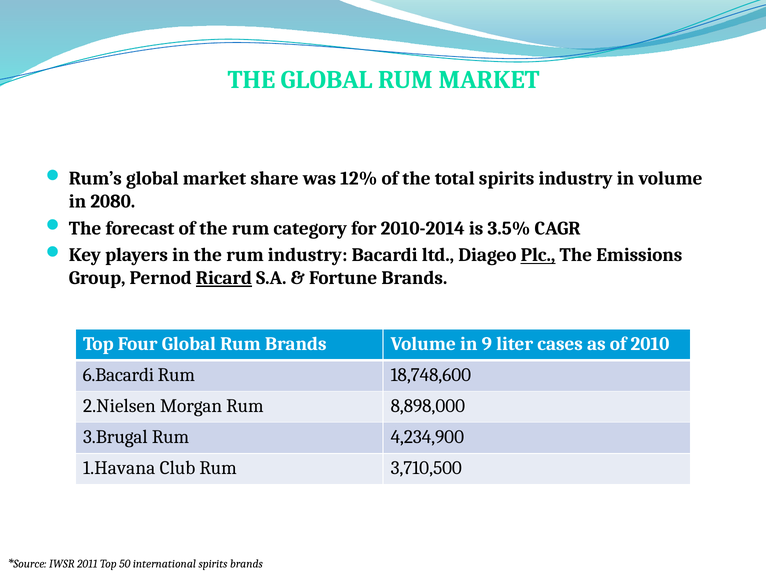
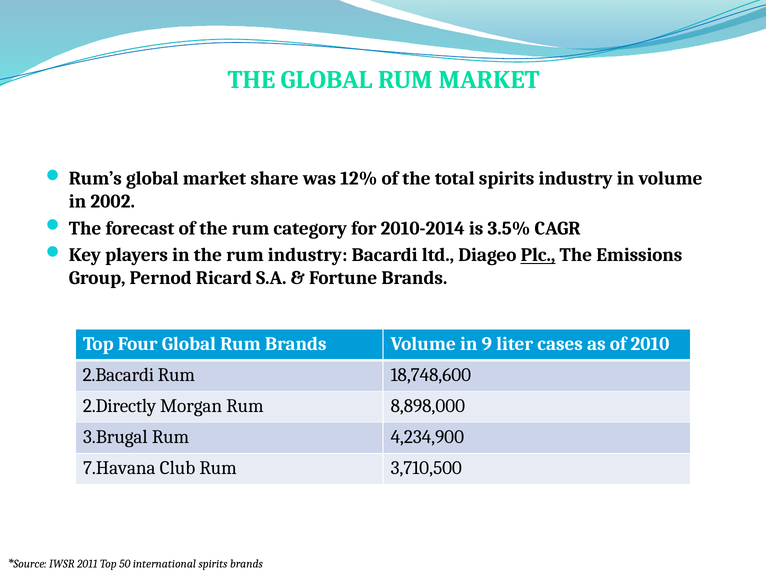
2080: 2080 -> 2002 (113, 202)
Ricard underline: present -> none (224, 278)
6.Bacardi: 6.Bacardi -> 2.Bacardi (118, 375)
2.Nielsen: 2.Nielsen -> 2.Directly (120, 406)
1.Havana: 1.Havana -> 7.Havana (119, 468)
